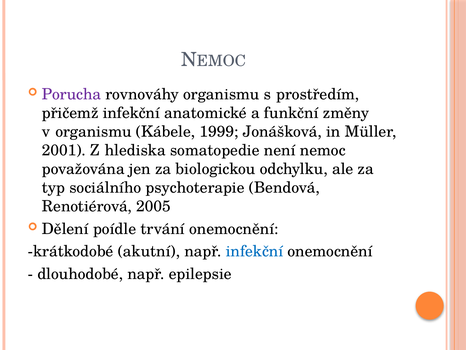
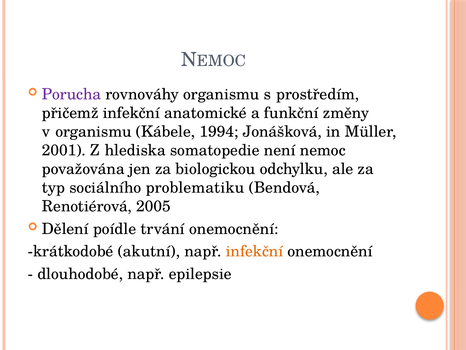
1999: 1999 -> 1994 (219, 132)
psychoterapie: psychoterapie -> problematiku (195, 187)
infekční colour: blue -> orange (255, 251)
